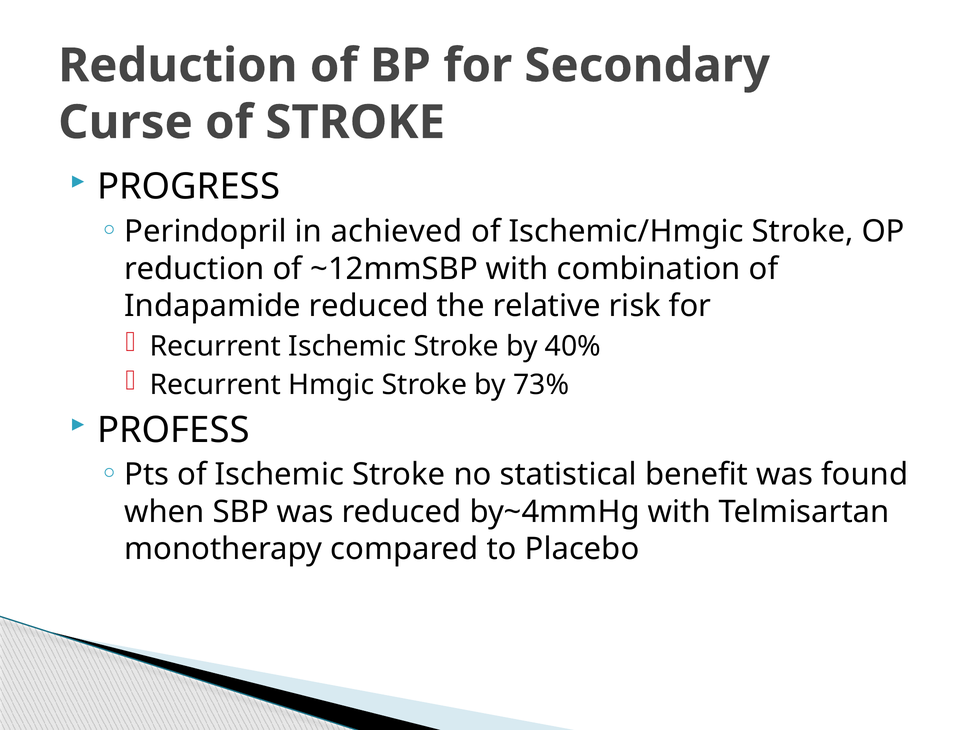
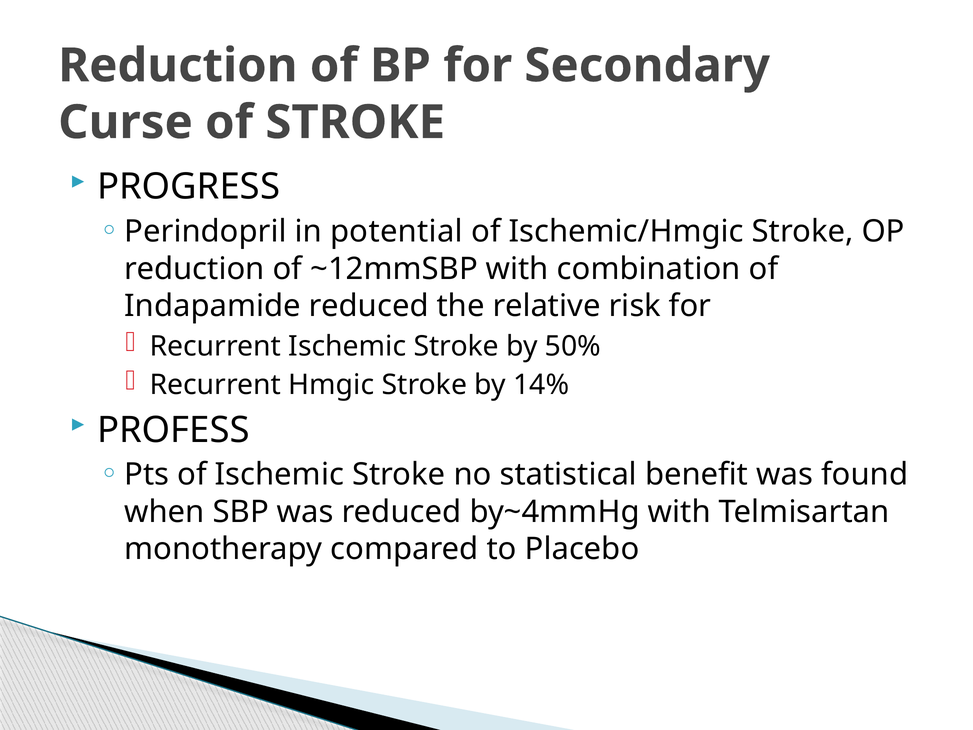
achieved: achieved -> potential (396, 231)
40%: 40% -> 50% (573, 346)
73%: 73% -> 14% (541, 385)
